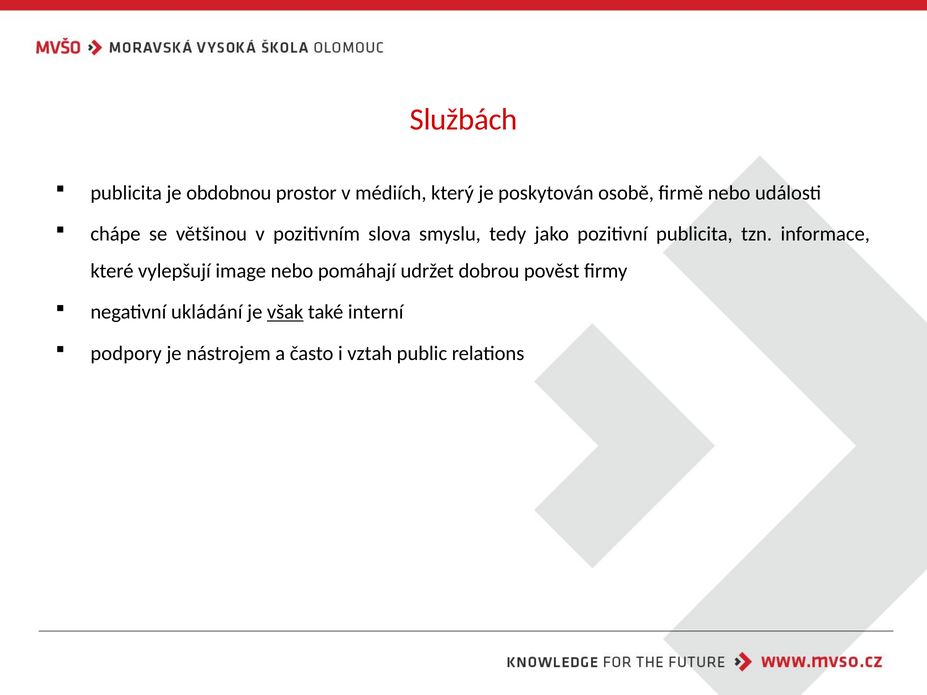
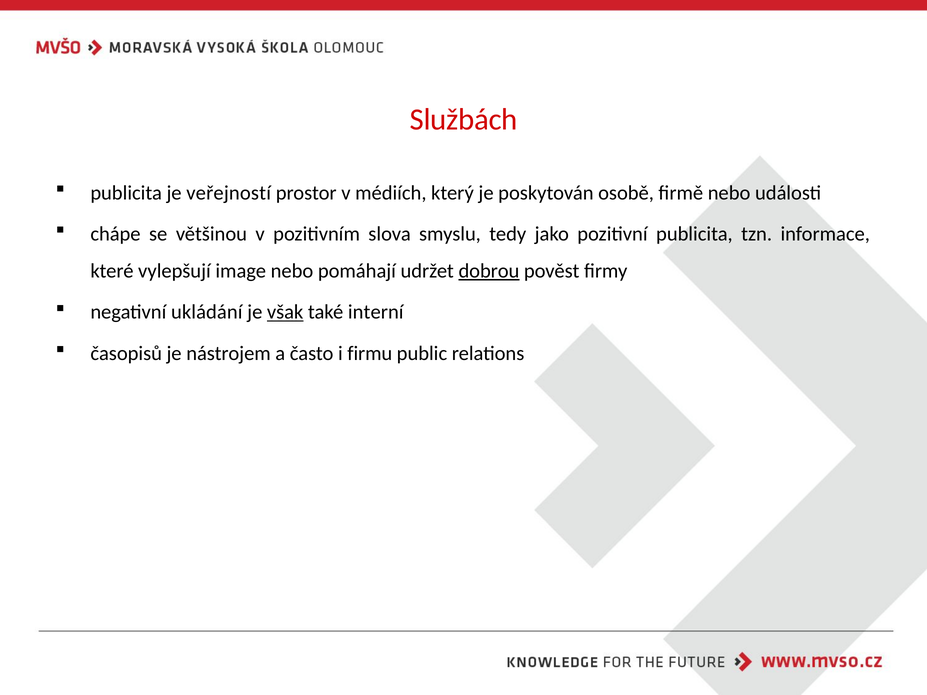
obdobnou: obdobnou -> veřejností (229, 193)
dobrou underline: none -> present (489, 271)
podpory: podpory -> časopisů (126, 353)
vztah: vztah -> firmu (370, 353)
